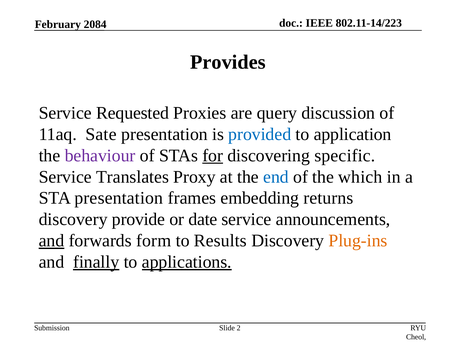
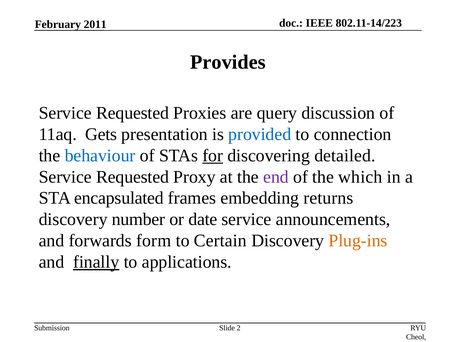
2084: 2084 -> 2011 (95, 24)
Sate: Sate -> Gets (101, 134)
application: application -> connection (353, 134)
behaviour colour: purple -> blue (100, 156)
specific: specific -> detailed (345, 156)
Translates: Translates -> Requested (133, 177)
end colour: blue -> purple (276, 177)
STA presentation: presentation -> encapsulated (119, 198)
provide: provide -> number (139, 219)
and underline: present -> none (52, 241)
Results: Results -> Certain (220, 241)
applications underline: present -> none (187, 262)
